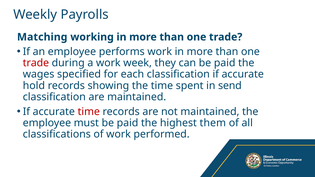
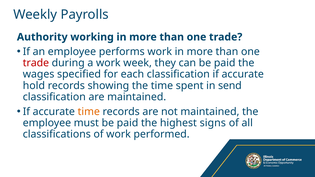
Matching: Matching -> Authority (42, 37)
time colour: red -> orange (89, 112)
them: them -> signs (213, 123)
